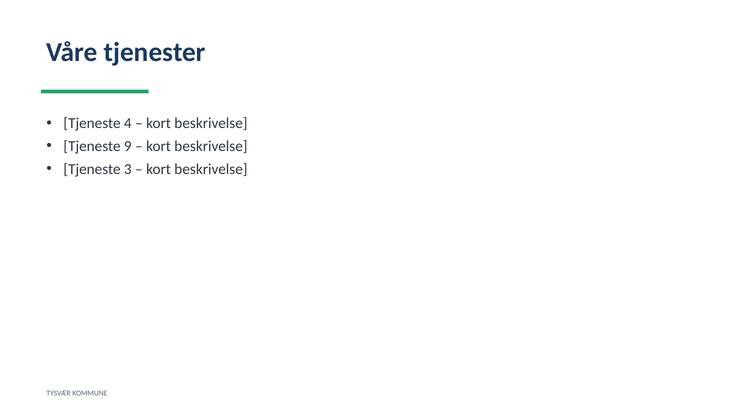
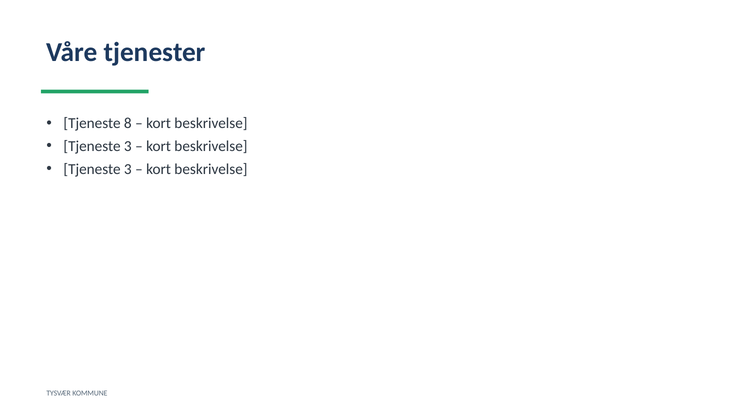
4: 4 -> 8 (128, 123)
9: 9 -> 3 (128, 146)
